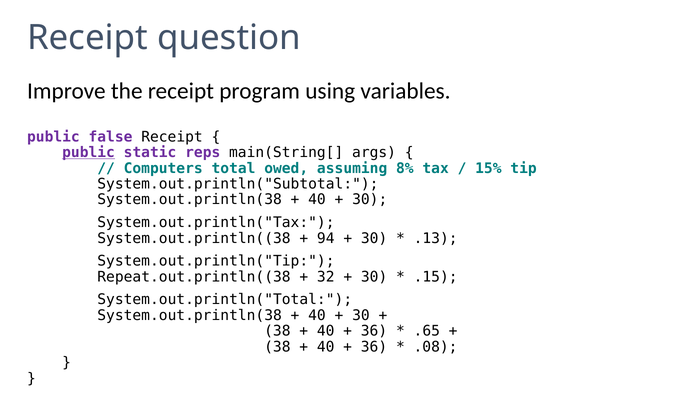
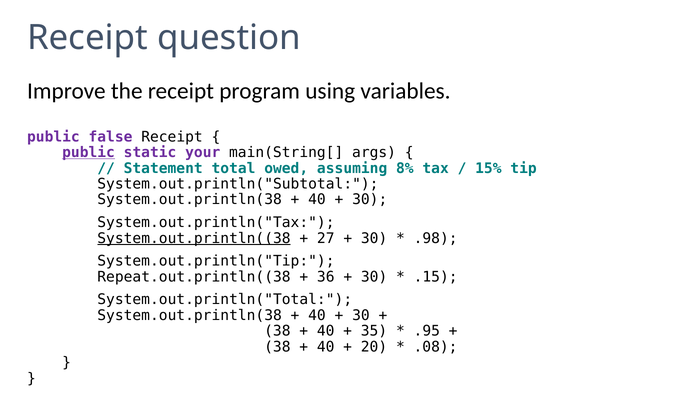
reps: reps -> your (203, 153)
Computers: Computers -> Statement (163, 168)
System.out.println((38 underline: none -> present (194, 238)
94: 94 -> 27 (326, 238)
.13: .13 -> .98 (436, 238)
32: 32 -> 36 (326, 277)
36: 36 -> 35 (374, 331)
.65: .65 -> .95 (427, 331)
36: 36 -> 20 (374, 347)
